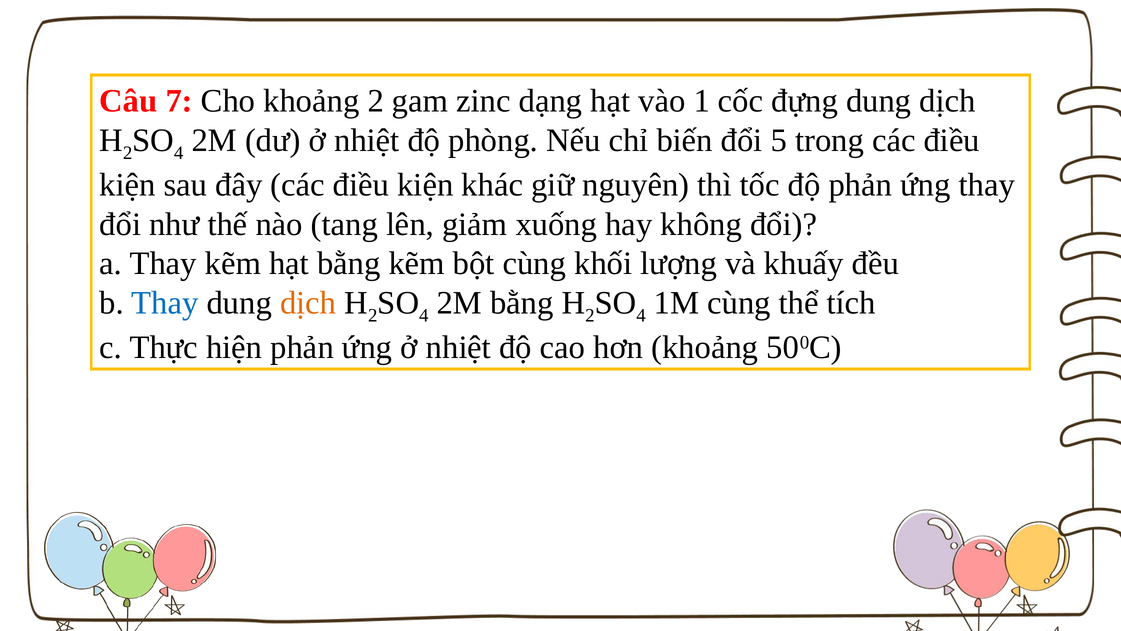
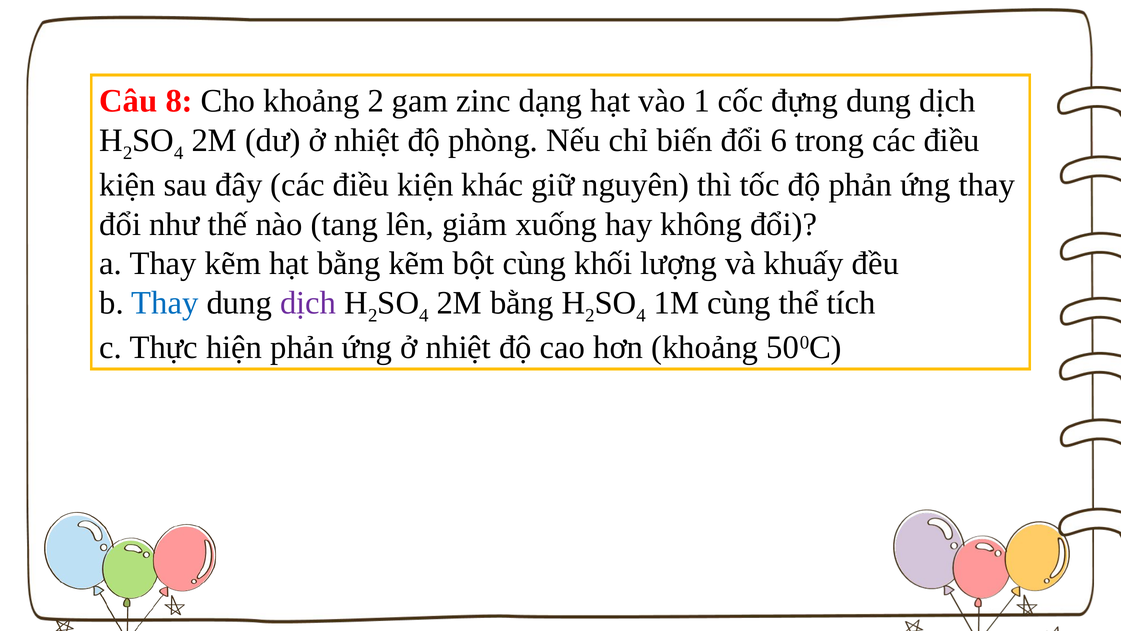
7: 7 -> 8 (179, 101)
5: 5 -> 6 (779, 140)
dịch colour: orange -> purple (308, 303)
